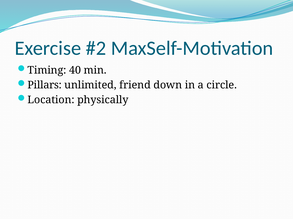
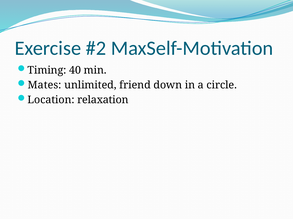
Pillars: Pillars -> Mates (45, 85)
physically: physically -> relaxation (103, 100)
